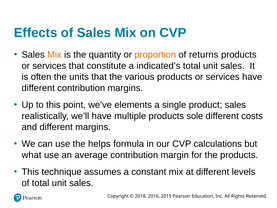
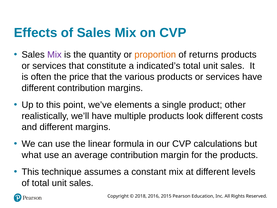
Mix colour: orange -> purple (54, 55)
units: units -> price (79, 77)
product sales: sales -> other (235, 105)
sole: sole -> look (195, 116)
helps: helps -> linear (99, 144)
